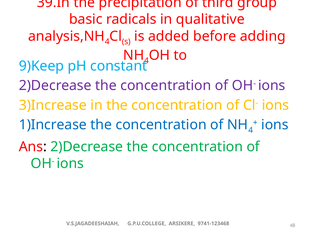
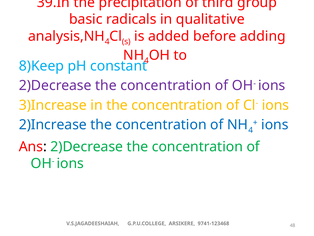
9)Keep: 9)Keep -> 8)Keep (41, 66)
1)Increase: 1)Increase -> 2)Increase (53, 125)
